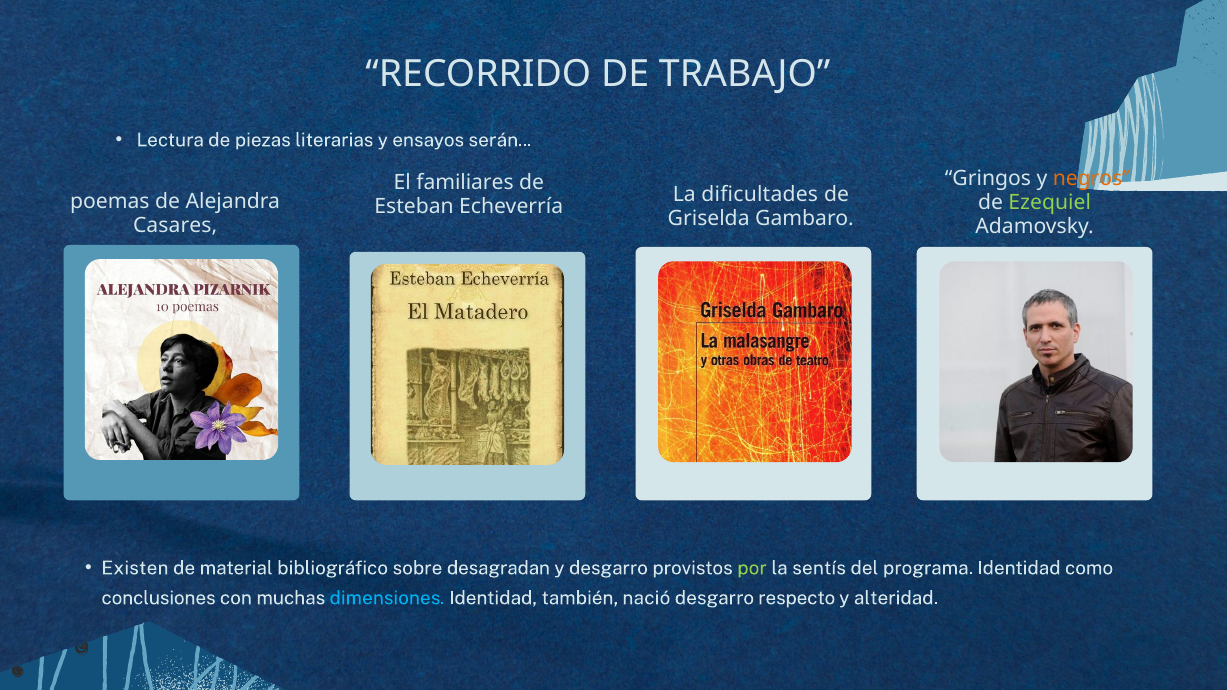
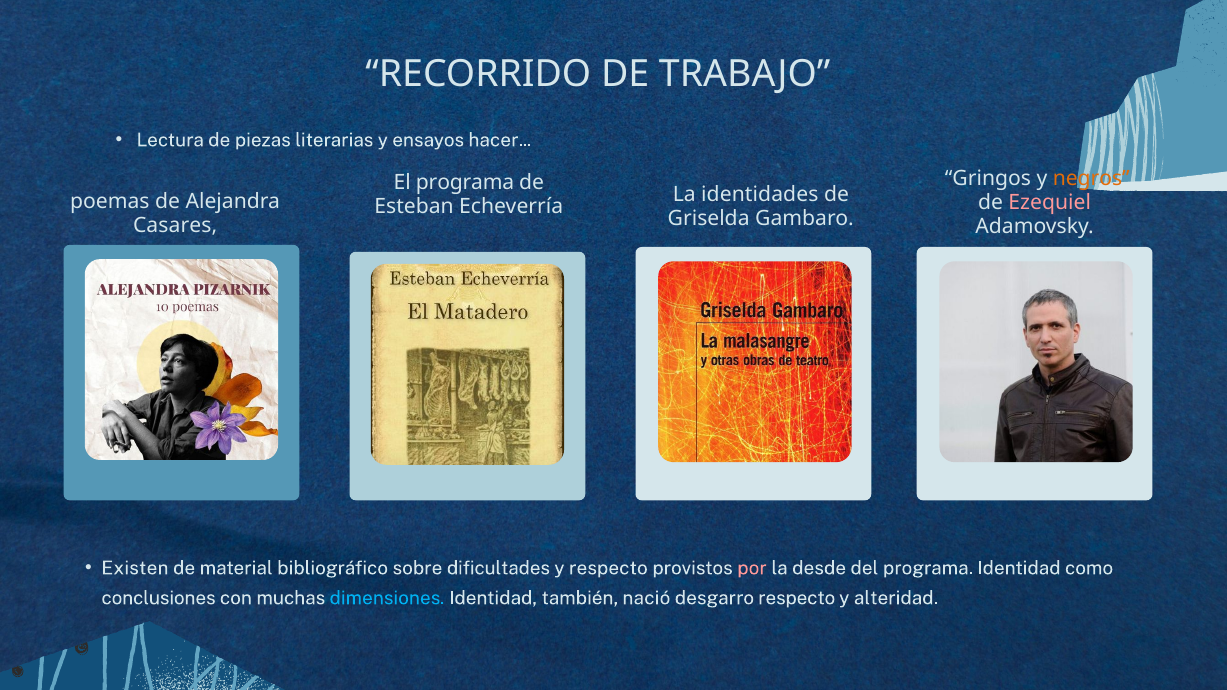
serán: serán -> hacer (500, 140)
El familiares: familiares -> programa (465, 183)
dificultades: dificultades -> identidades (760, 195)
Ezequiel colour: light green -> pink (1050, 202)
desagradan: desagradan -> dificultades (498, 568)
y desgarro: desgarro -> respecto (608, 568)
por colour: light green -> pink (752, 568)
sentís: sentís -> desde (819, 568)
